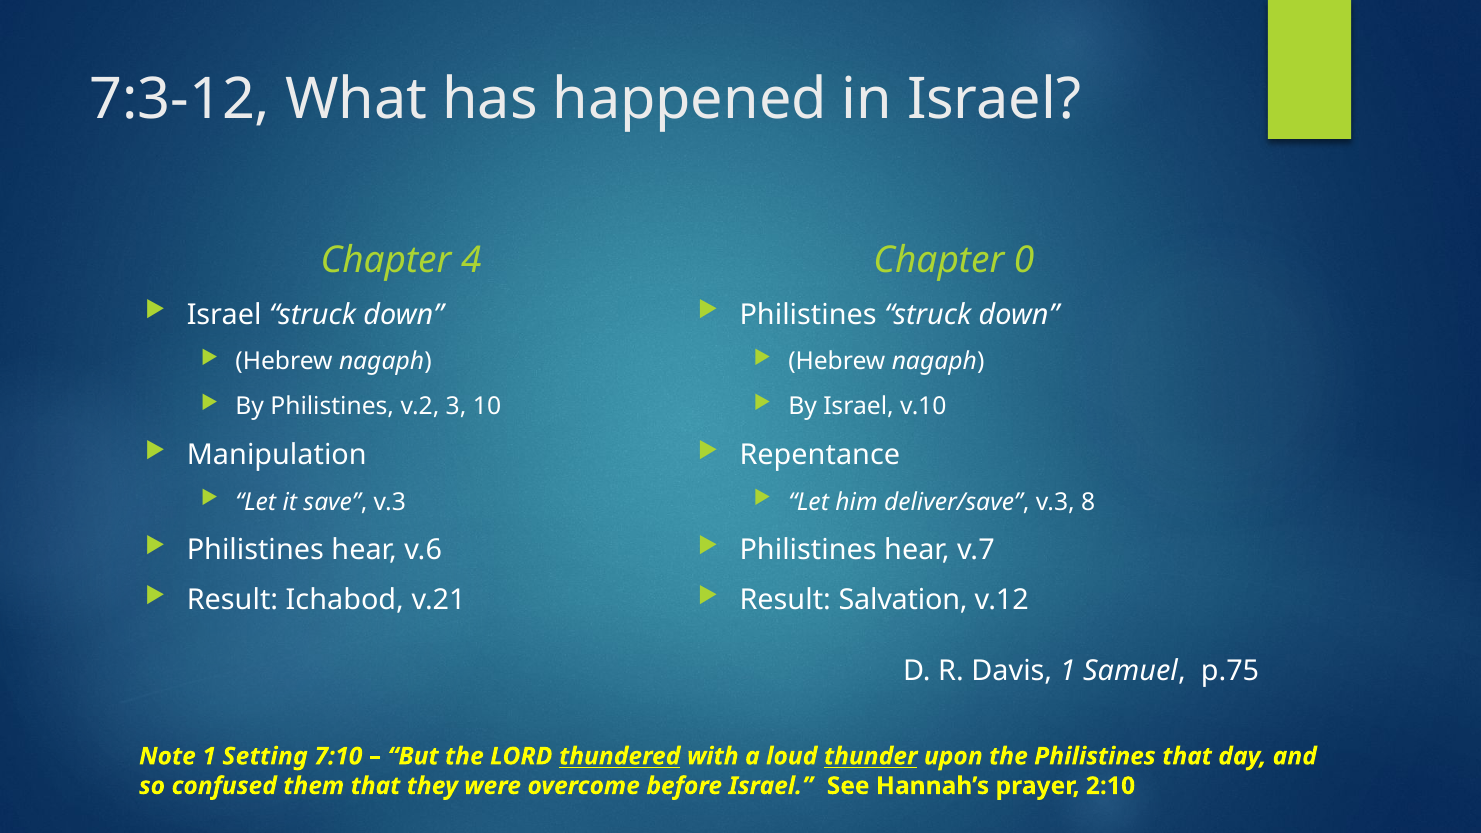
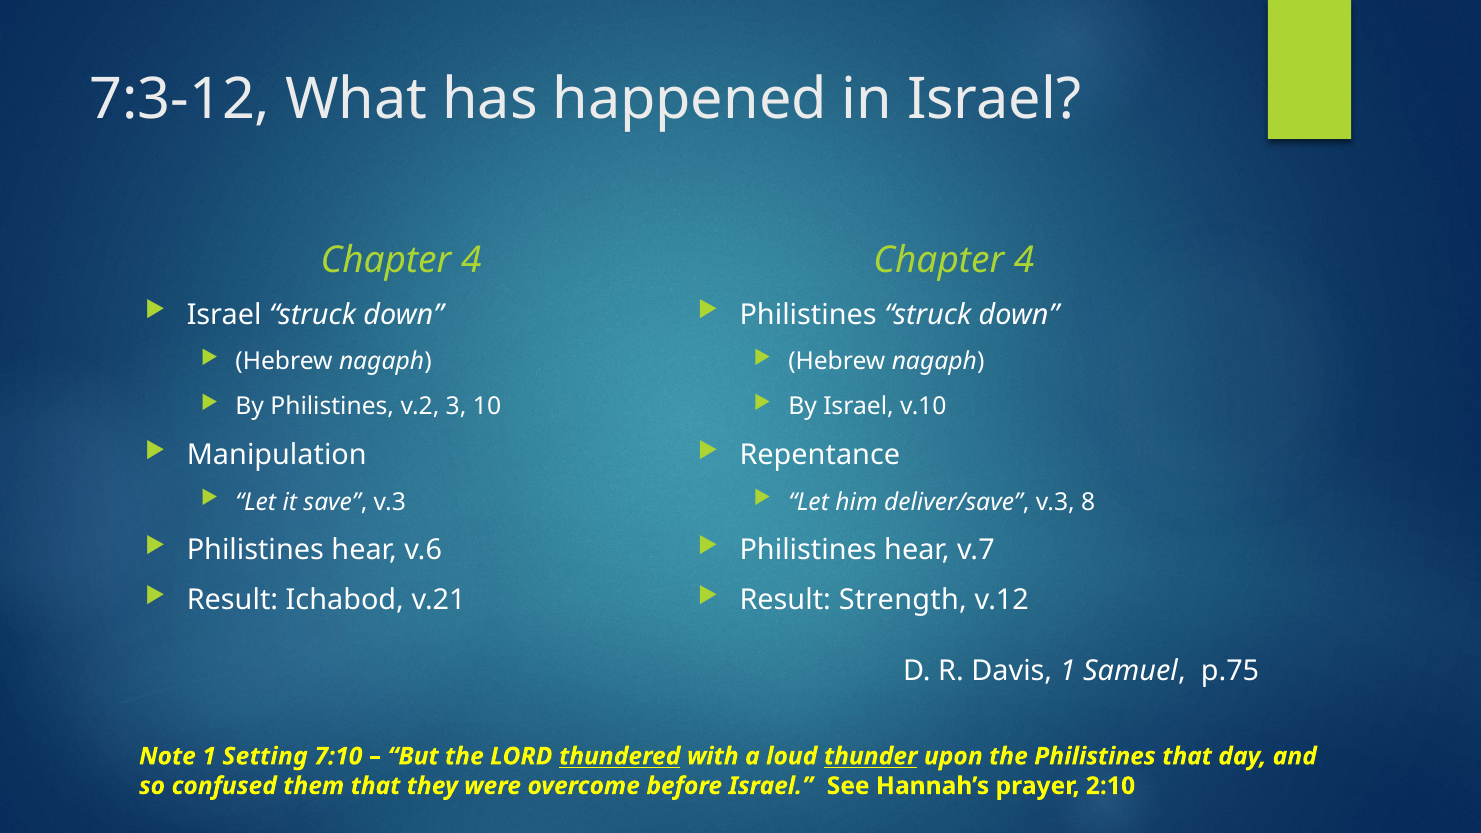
0: 0 -> 4 (1024, 260)
Salvation: Salvation -> Strength (903, 600)
